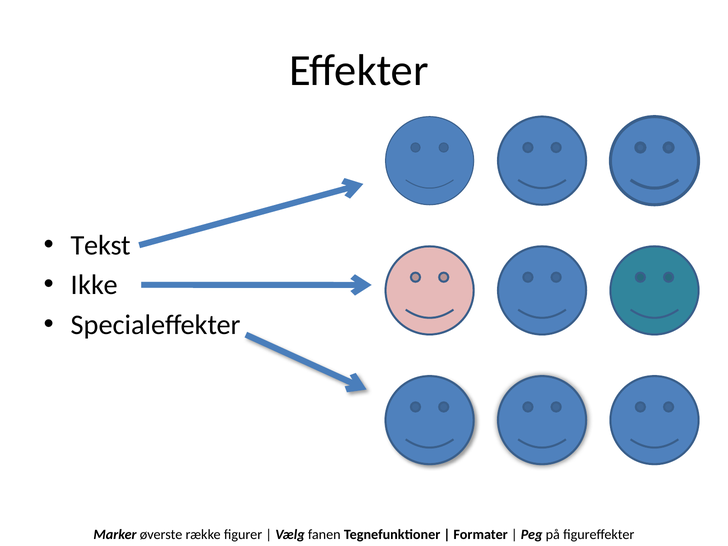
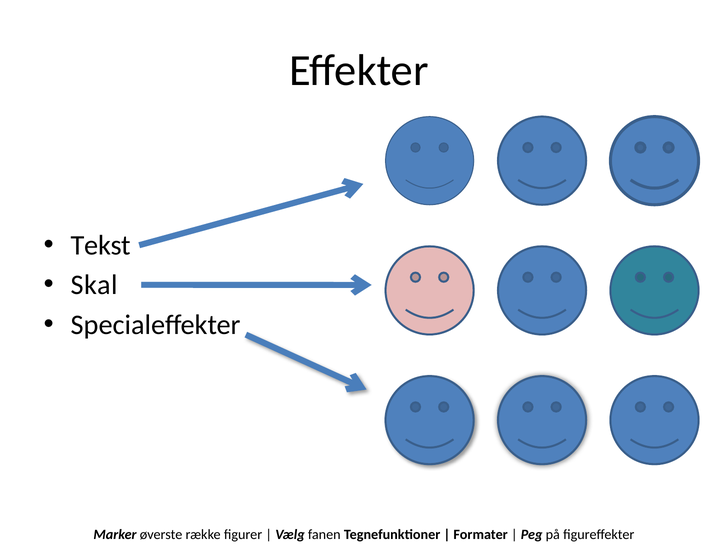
Ikke: Ikke -> Skal (94, 285)
